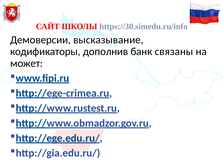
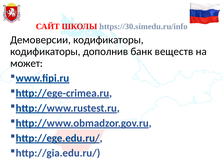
Демоверсии высказывание: высказывание -> кодификаторы (108, 40)
связаны: связаны -> веществ (174, 52)
